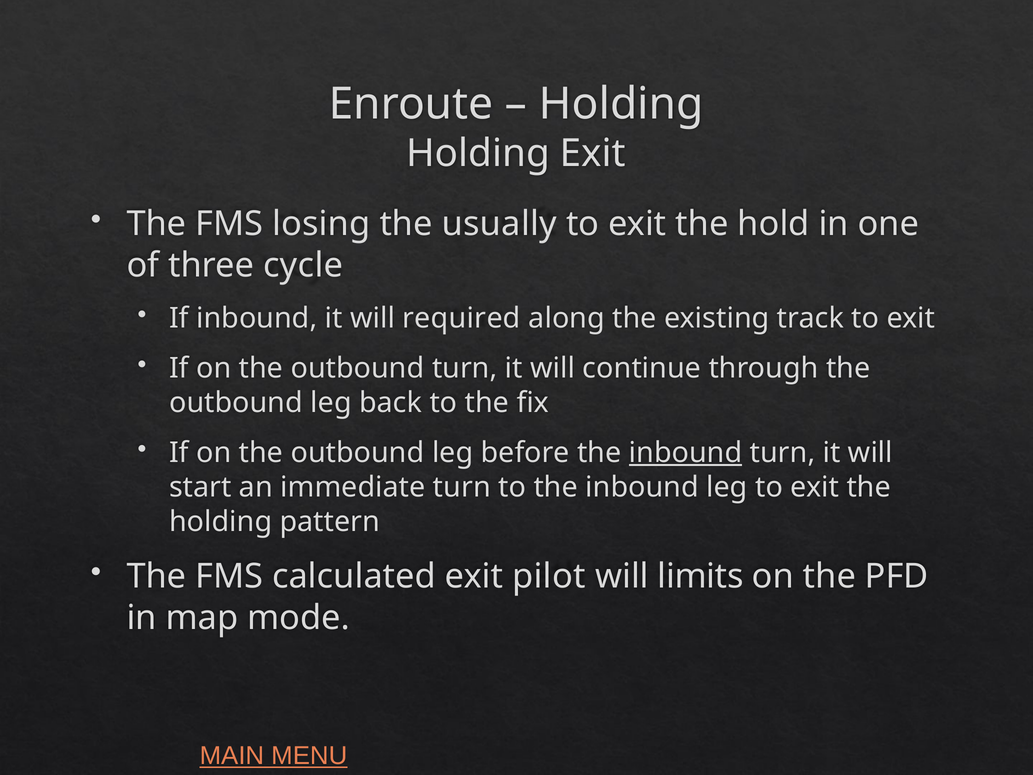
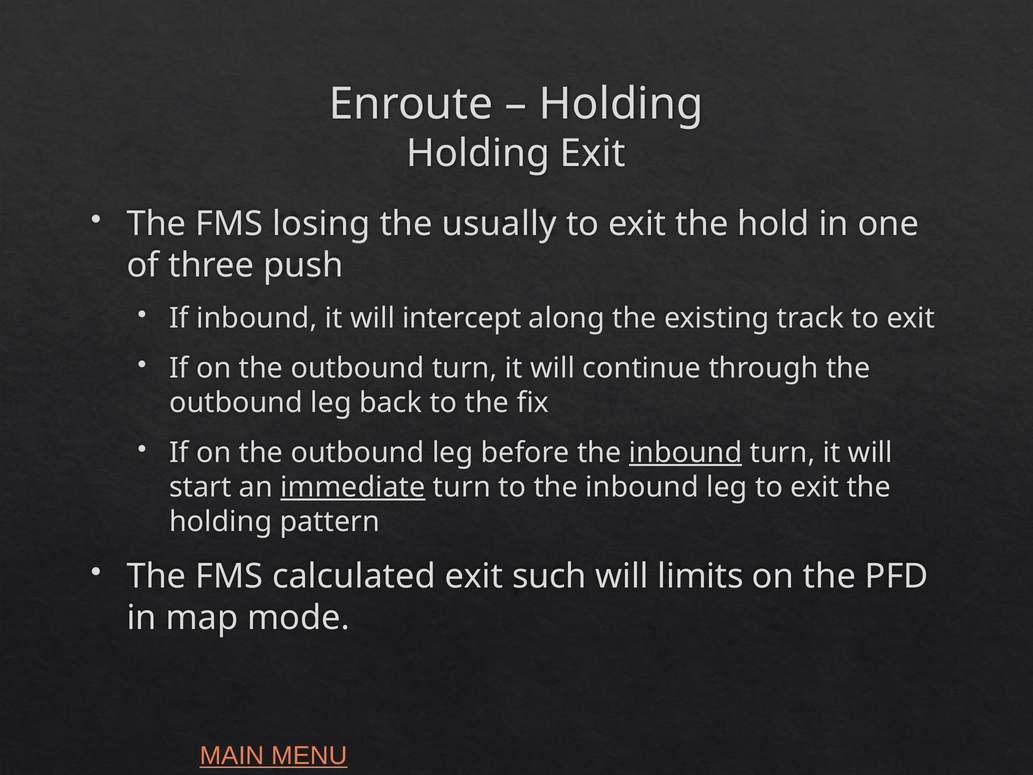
cycle: cycle -> push (303, 265)
required: required -> intercept (462, 318)
immediate underline: none -> present (353, 487)
pilot: pilot -> such (549, 576)
